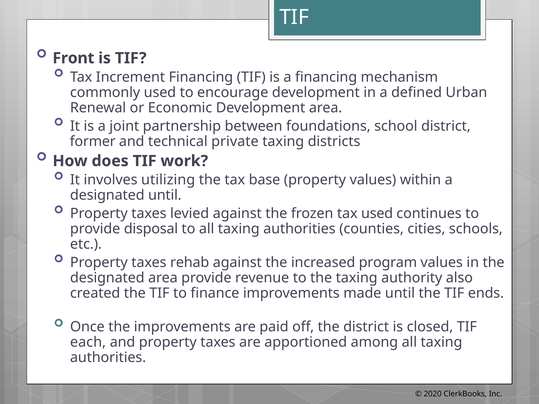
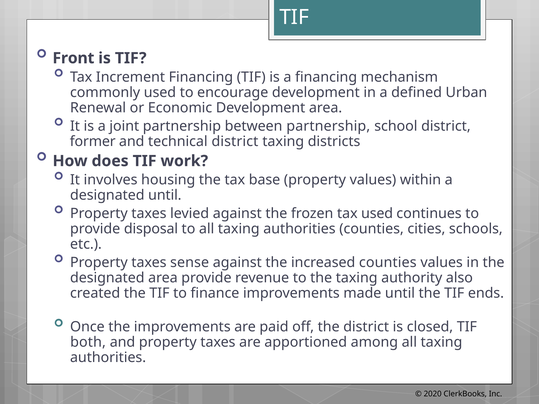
between foundations: foundations -> partnership (328, 126)
technical private: private -> district (235, 141)
utilizing: utilizing -> housing (168, 180)
rehab: rehab -> sense (190, 263)
increased program: program -> counties (388, 263)
each: each -> both (88, 342)
